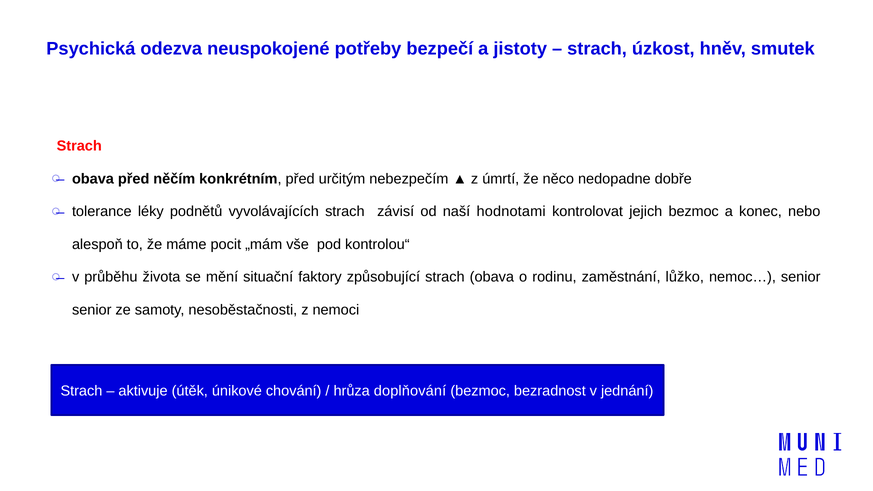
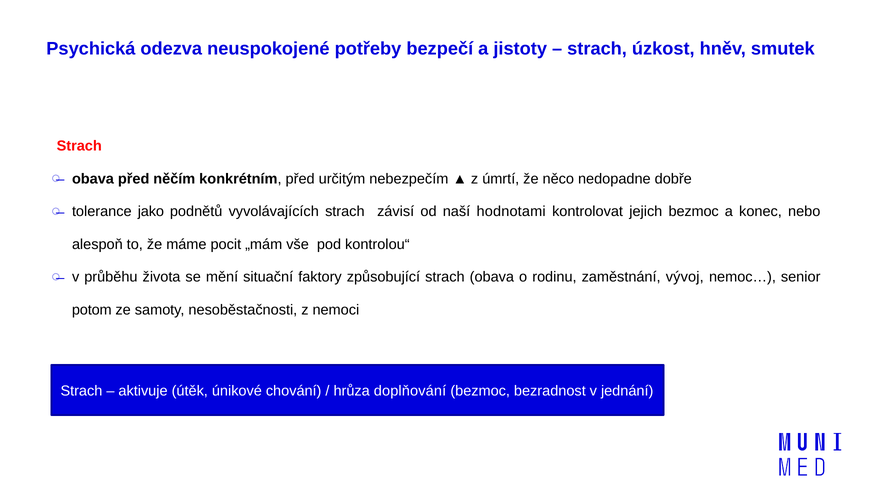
léky: léky -> jako (151, 212)
lůžko: lůžko -> vývoj (685, 277)
senior: senior -> potom (92, 310)
